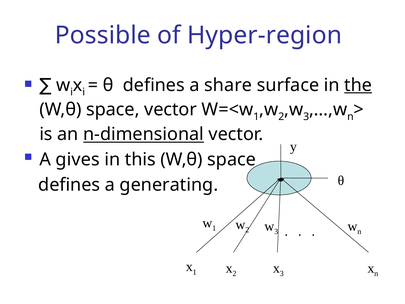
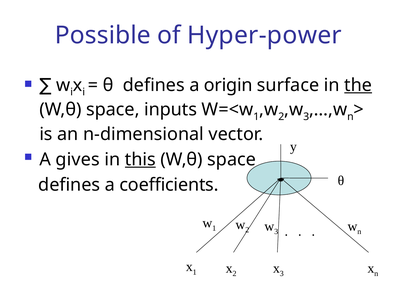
Hyper-region: Hyper-region -> Hyper-power (264, 35)
share: share -> origin (228, 85)
space vector: vector -> inputs (171, 110)
n-dimensional underline: present -> none (144, 134)
this underline: none -> present (140, 159)
generating: generating -> coefficients (169, 185)
